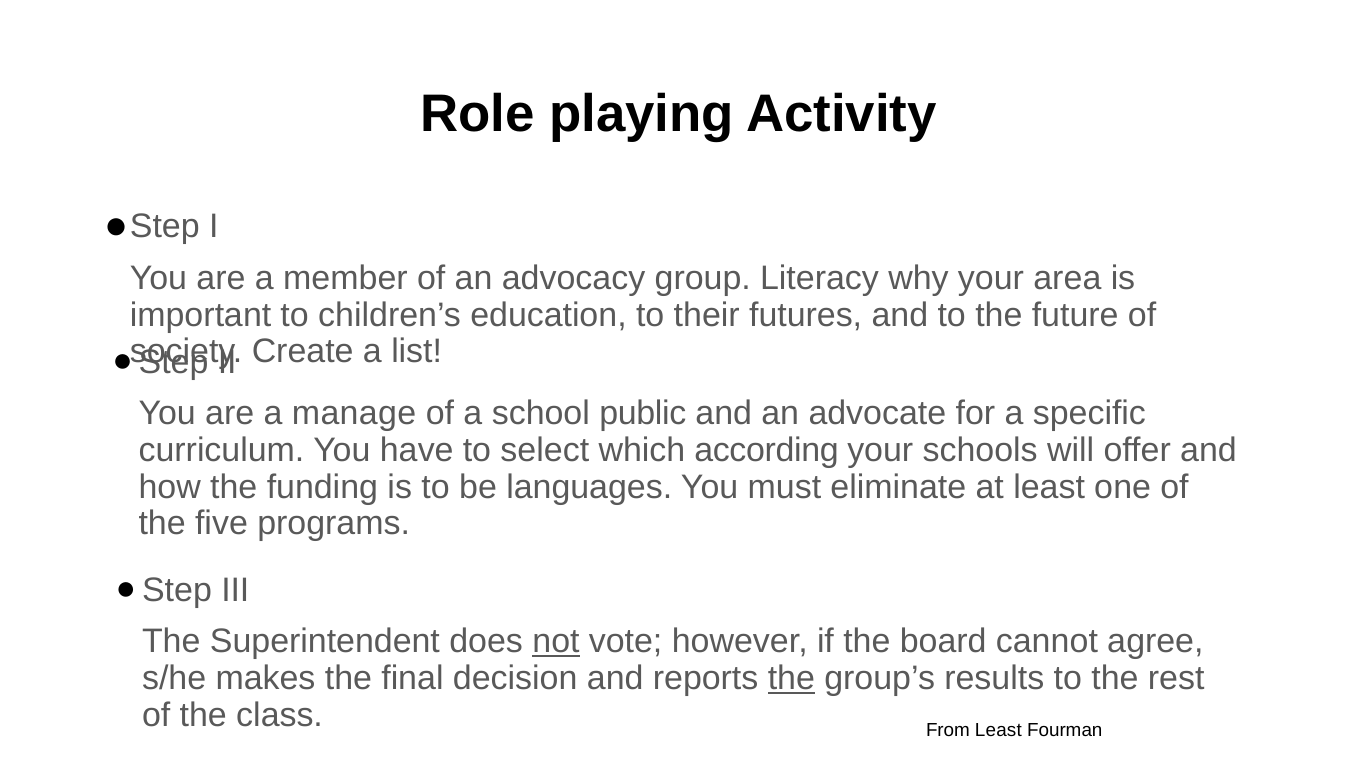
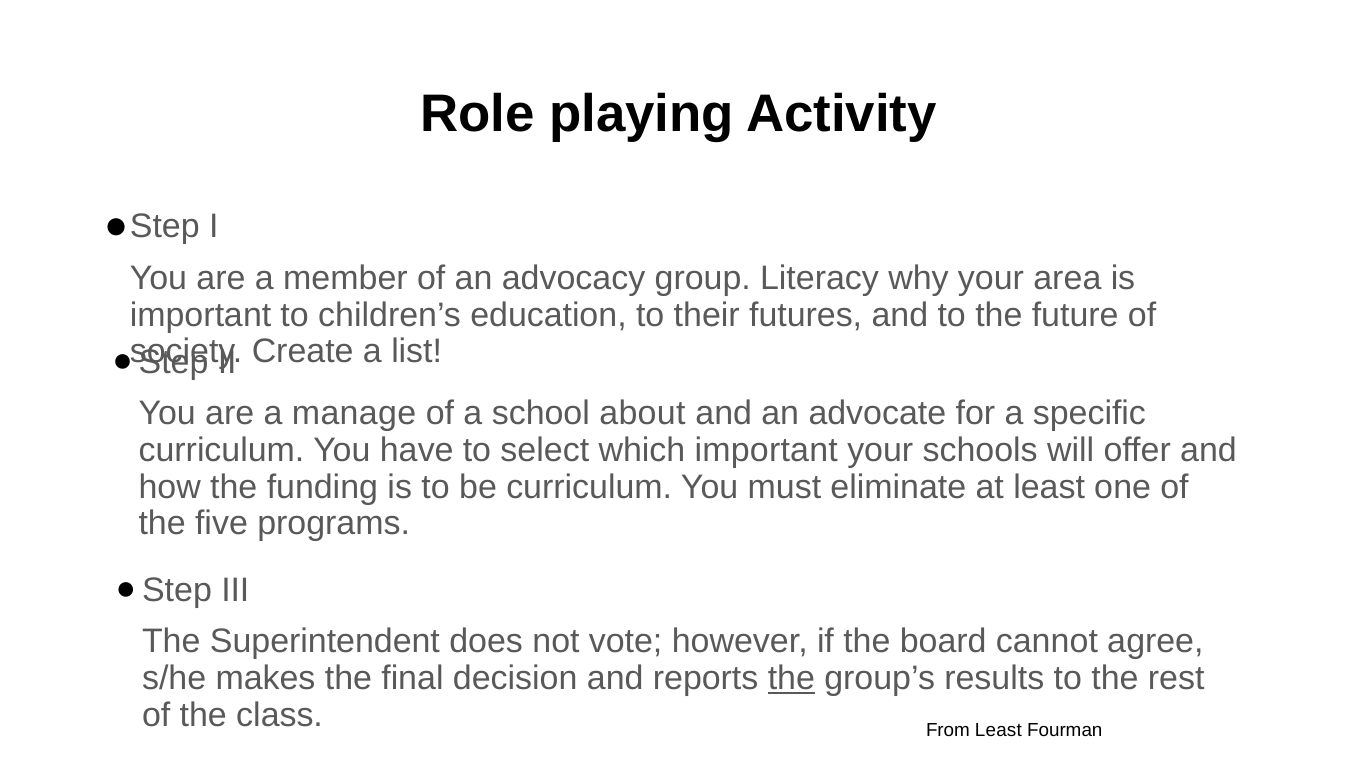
public: public -> about (642, 414)
which according: according -> important (766, 450)
be languages: languages -> curriculum (589, 487)
not underline: present -> none (556, 642)
